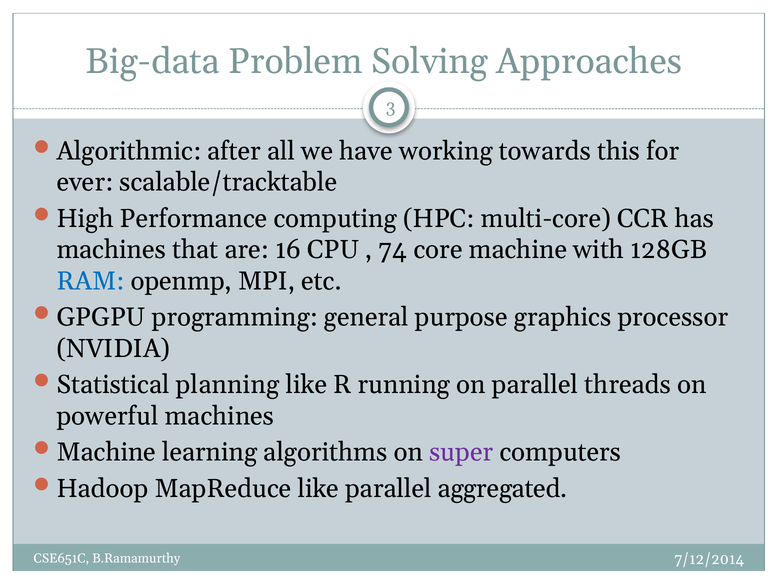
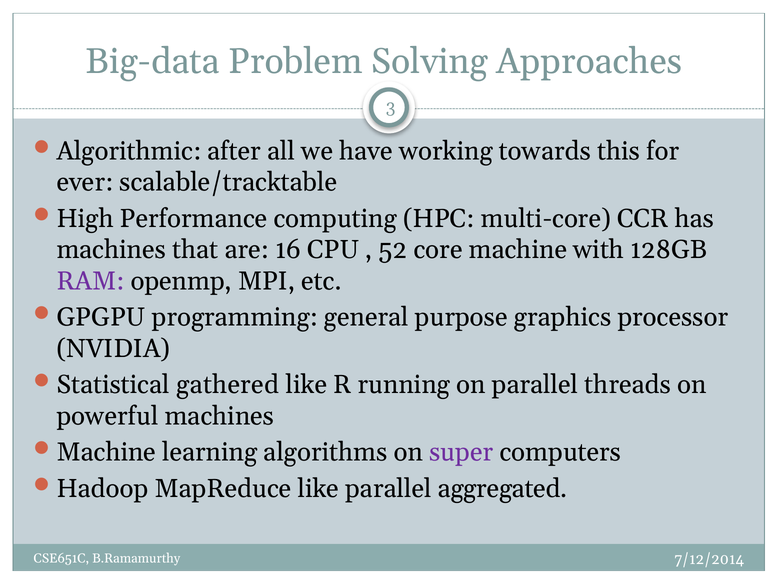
74: 74 -> 52 (393, 250)
RAM colour: blue -> purple (90, 281)
planning: planning -> gathered (228, 385)
